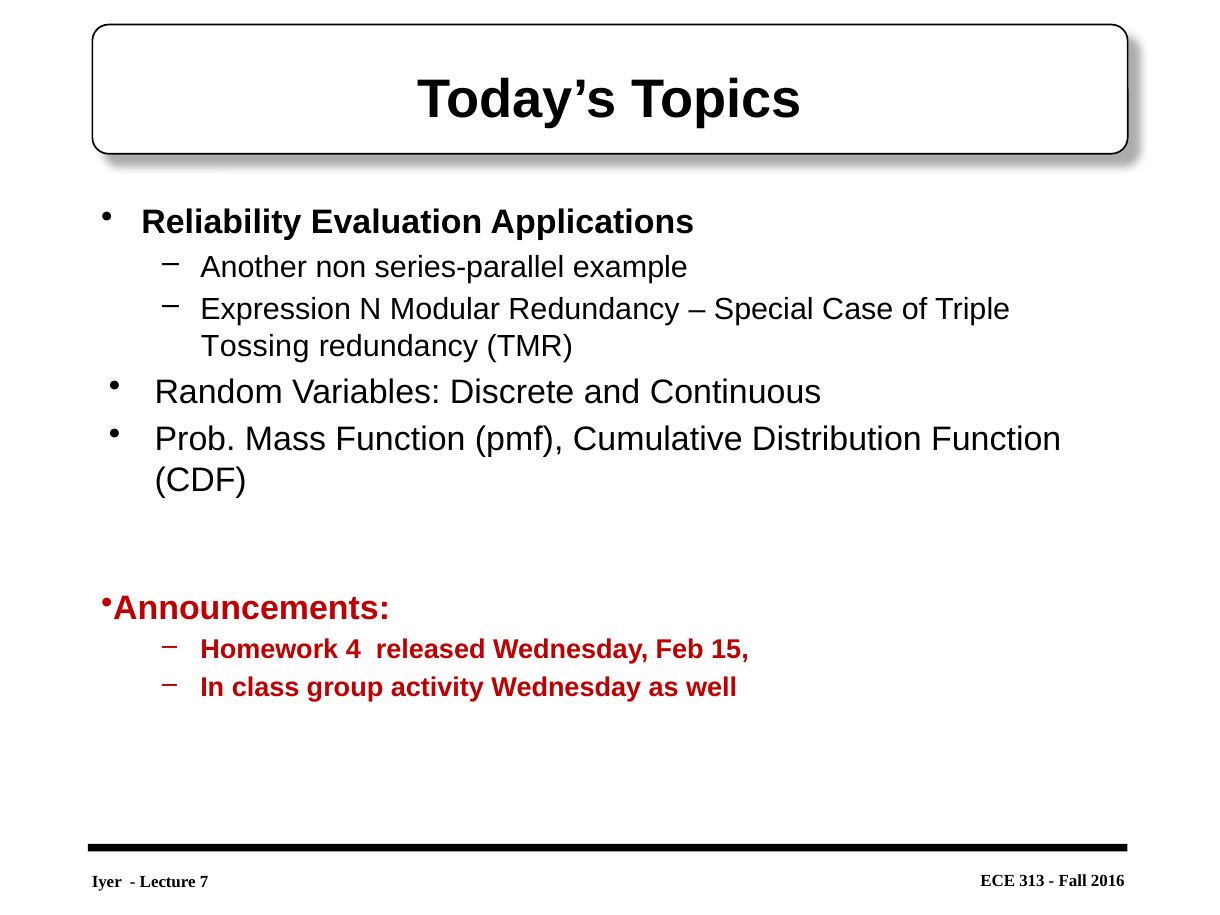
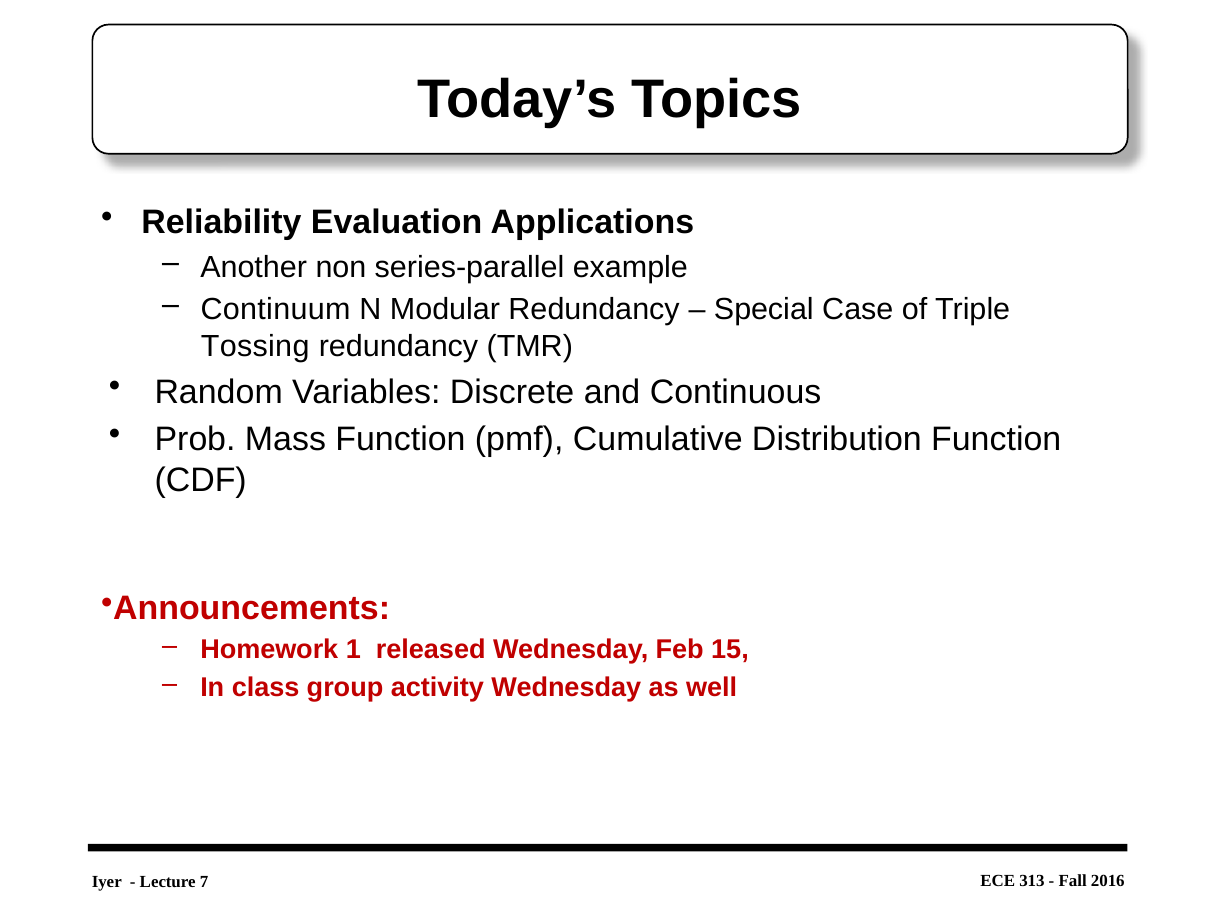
Expression: Expression -> Continuum (276, 310)
4: 4 -> 1 (353, 650)
